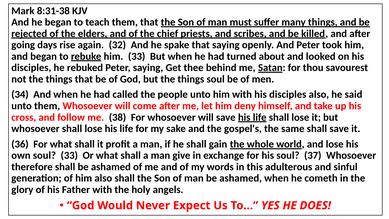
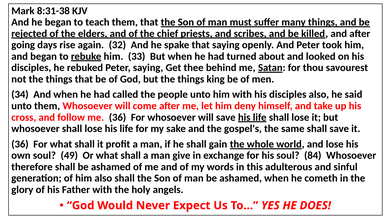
things soul: soul -> king (216, 79)
me 38: 38 -> 36 (118, 117)
soul 33: 33 -> 49 (69, 155)
37: 37 -> 84 (313, 155)
